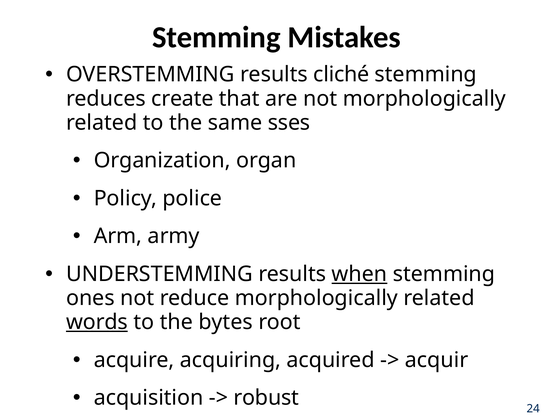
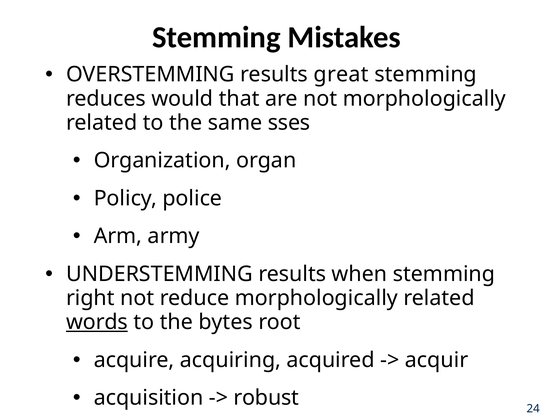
cliché: cliché -> great (341, 75)
create: create -> would (182, 99)
when underline: present -> none (359, 274)
ones: ones -> right (90, 298)
